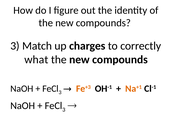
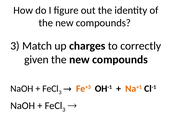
what: what -> given (36, 60)
